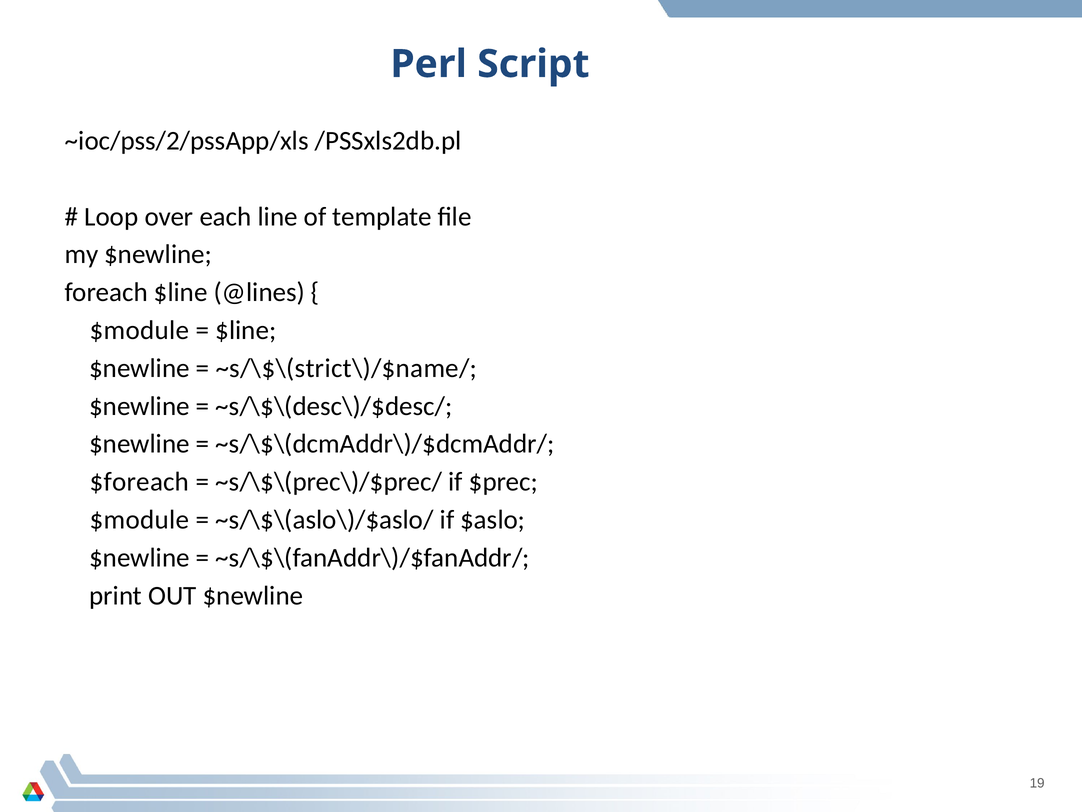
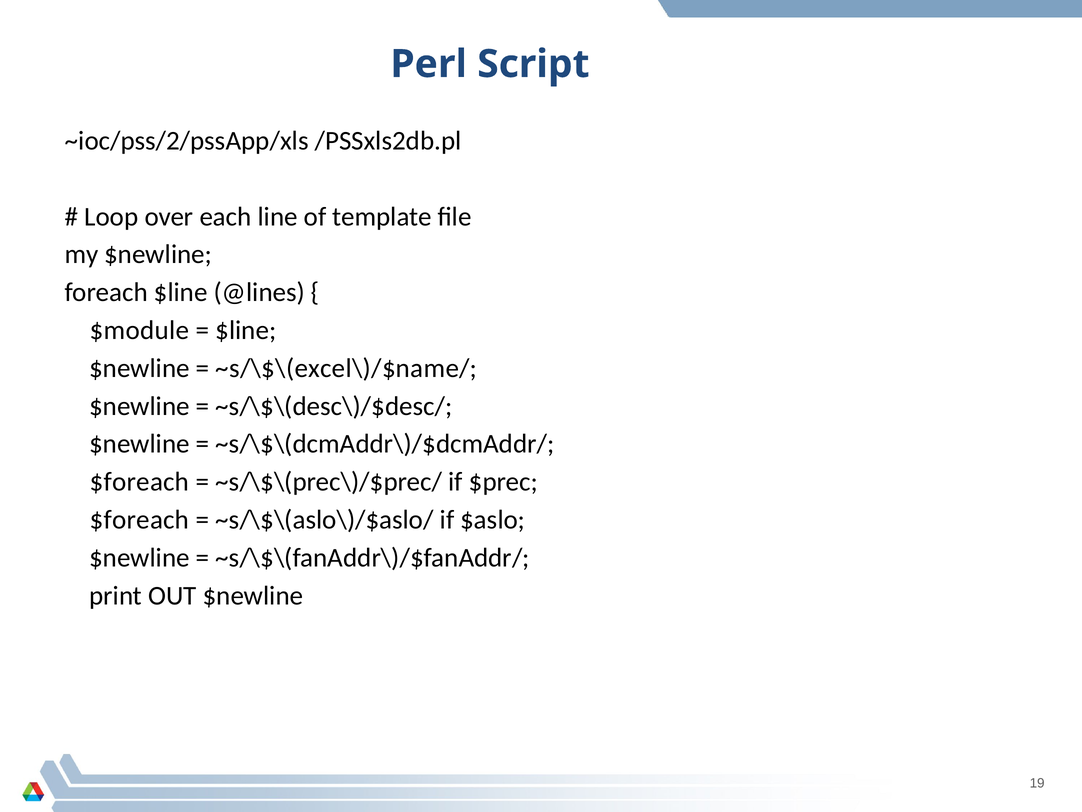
~s/\$\(strict\)/$name/: ~s/\$\(strict\)/$name/ -> ~s/\$\(excel\)/$name/ (346, 368)
$module: $module -> $foreach (139, 519)
